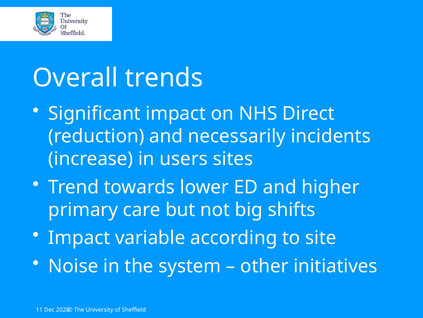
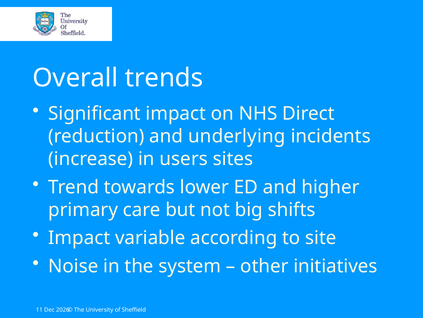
necessarily: necessarily -> underlying (237, 136)
